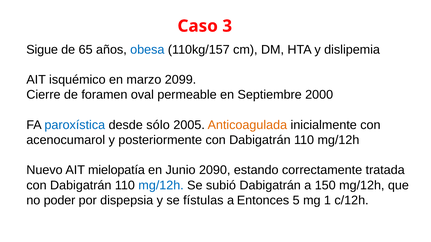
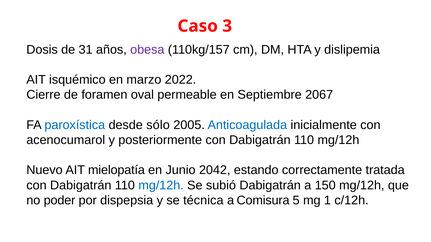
Sigue: Sigue -> Dosis (42, 50)
65: 65 -> 31 (86, 50)
obesa colour: blue -> purple (147, 50)
2099: 2099 -> 2022 (181, 80)
2000: 2000 -> 2067 (319, 95)
Anticoagulada colour: orange -> blue (247, 125)
2090: 2090 -> 2042 (215, 170)
fístulas: fístulas -> técnica (203, 201)
Entonces: Entonces -> Comisura (263, 201)
